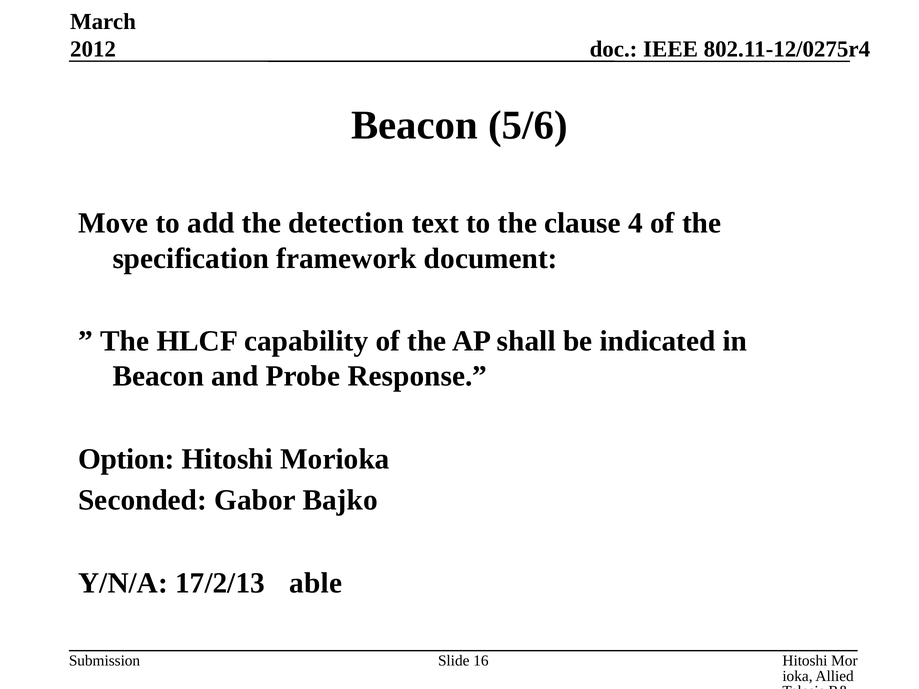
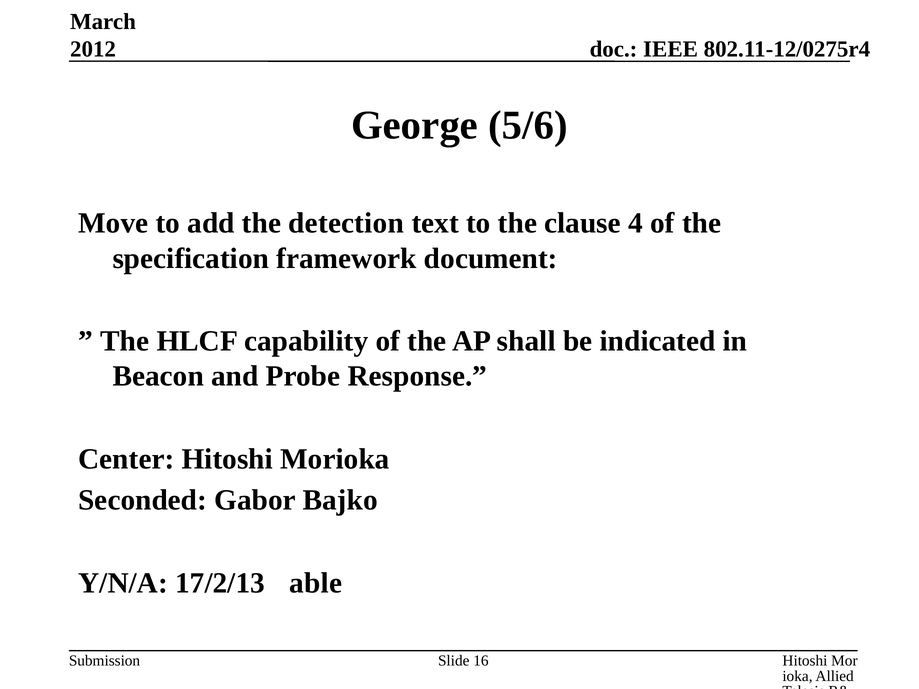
Beacon: Beacon -> George (415, 125)
Option: Option -> Center (126, 459)
